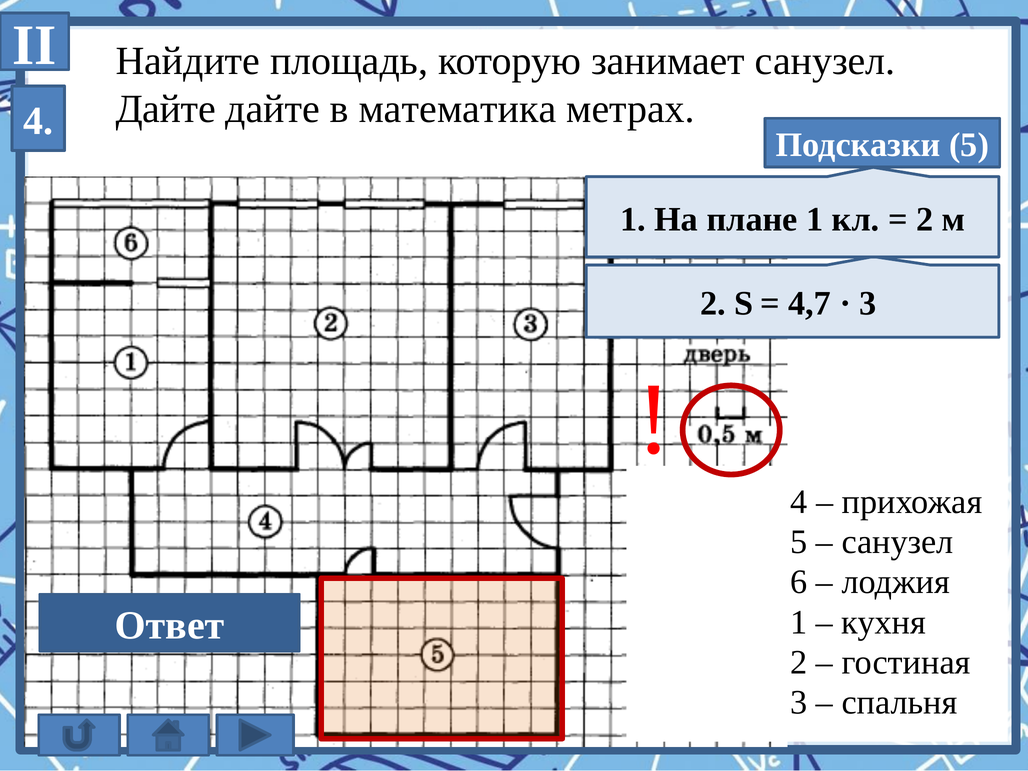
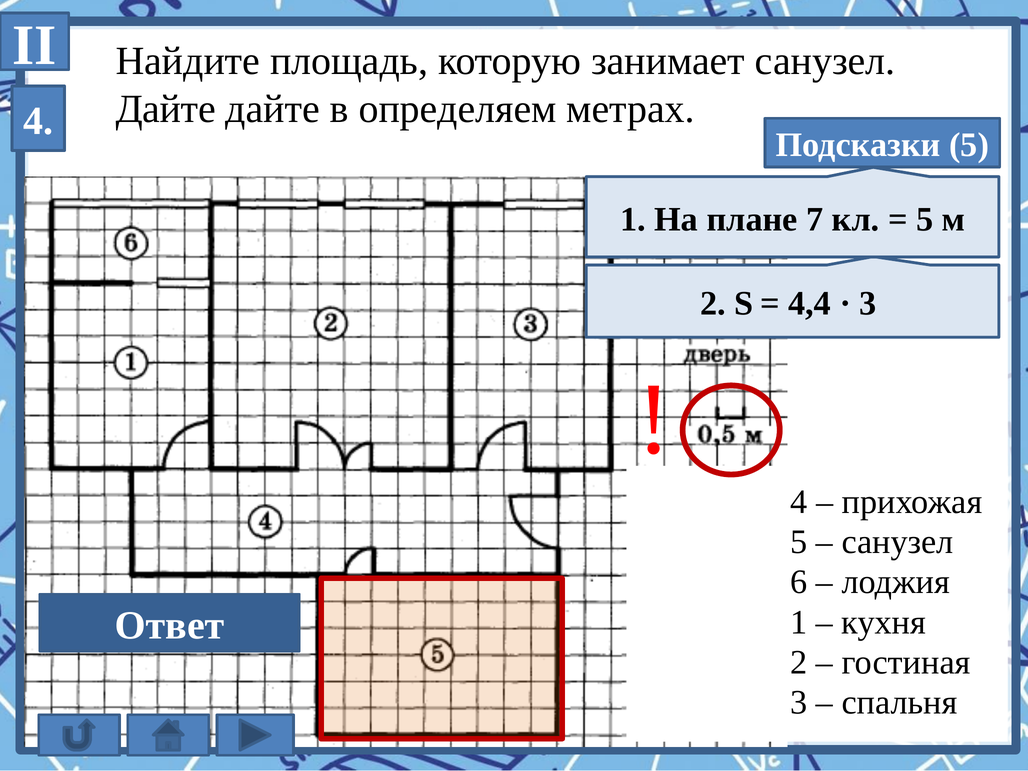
математика: математика -> определяем (458, 109)
плане 1: 1 -> 7 (815, 219)
2: 2 -> 5 (925, 219)
4,7: 4,7 -> 4,4 (810, 304)
